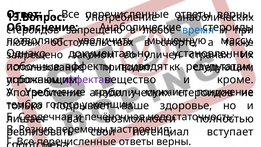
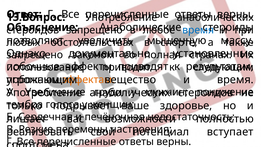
уличен: уличен -> полная (163, 55)
и кроме: кроме -> время (235, 80)
эффектам colour: purple -> orange (88, 80)
